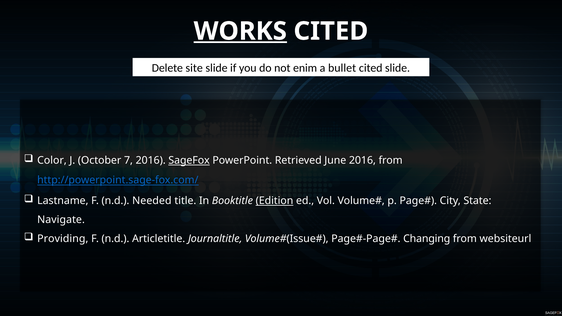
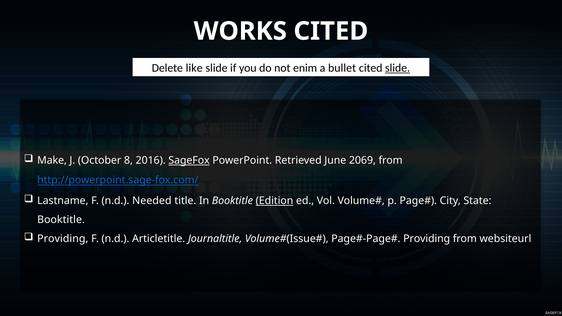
WORKS underline: present -> none (240, 31)
site: site -> like (194, 68)
slide underline: none -> present (398, 68)
Color: Color -> Make (52, 160)
7: 7 -> 8 (128, 160)
June 2016: 2016 -> 2069 (362, 160)
Navigate: Navigate -> Booktitle (61, 220)
Changing: Changing -> Providing (427, 239)
